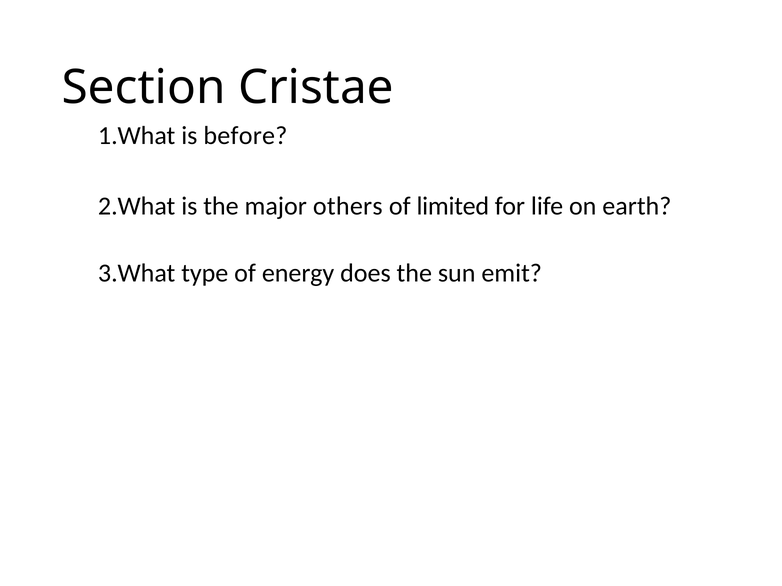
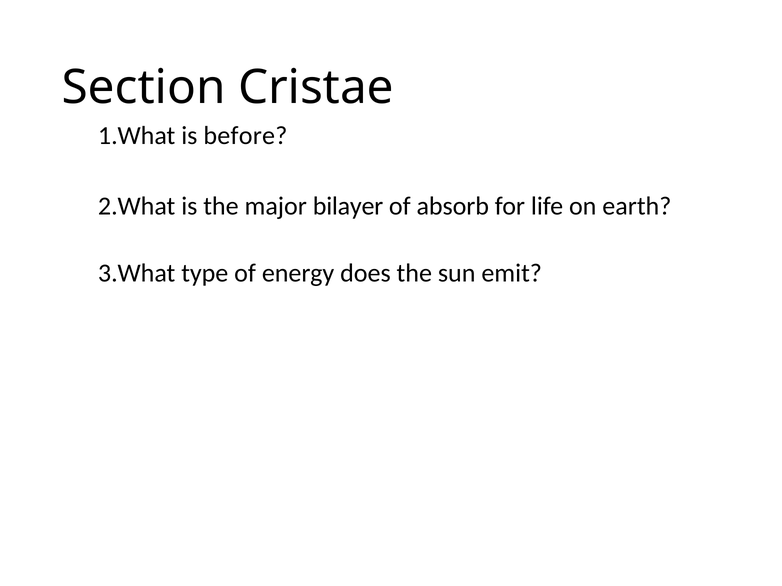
others: others -> bilayer (348, 206)
limited: limited -> absorb (453, 206)
